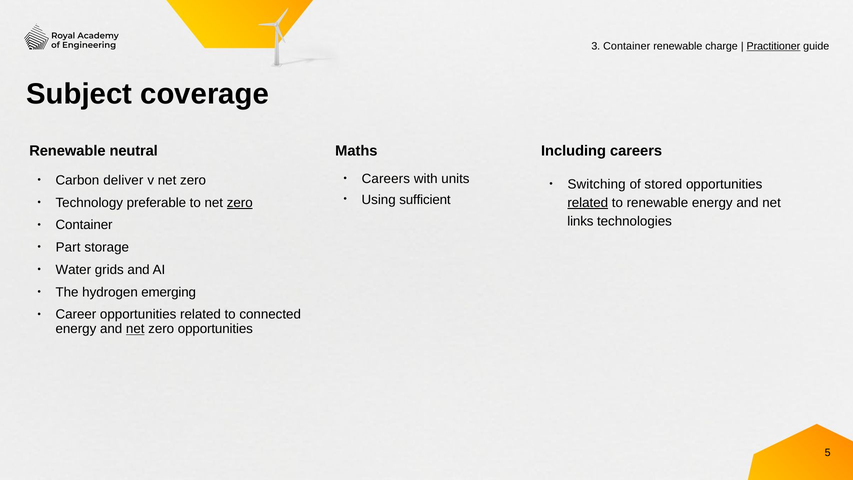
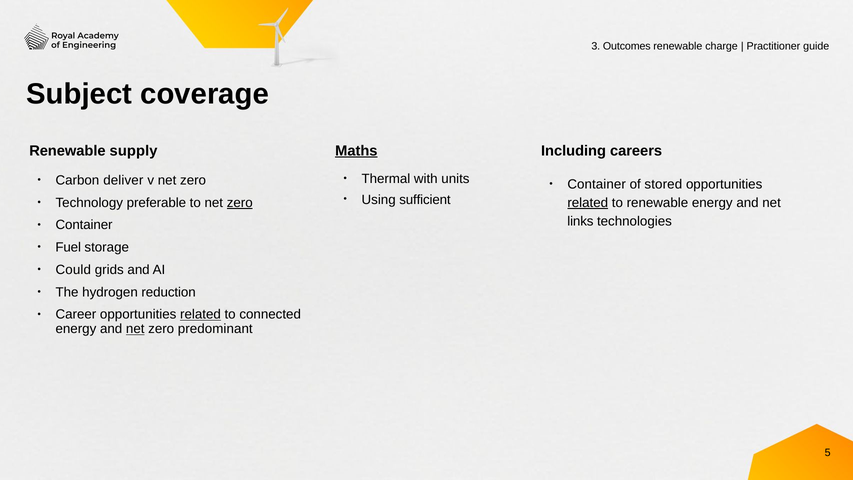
3 Container: Container -> Outcomes (627, 46)
Practitioner underline: present -> none (773, 46)
neutral: neutral -> supply (134, 151)
Maths underline: none -> present (356, 151)
Careers: Careers -> Thermal (386, 179)
Switching: Switching -> Container (597, 184)
Part: Part -> Fuel (68, 247)
Water: Water -> Could (73, 270)
emerging: emerging -> reduction (169, 292)
related underline: none -> present (200, 314)
zero opportunities: opportunities -> predominant (215, 329)
